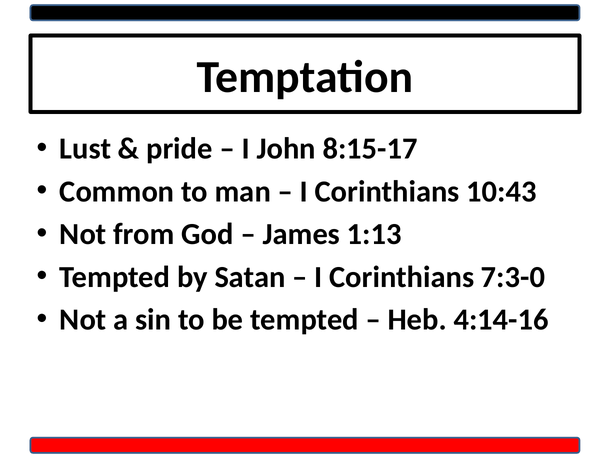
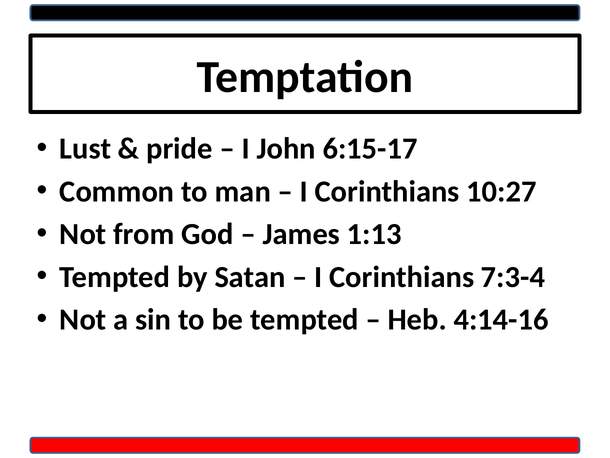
8:15-17: 8:15-17 -> 6:15-17 (370, 149)
10:43: 10:43 -> 10:27 (502, 191)
7:3-0: 7:3-0 -> 7:3-4 (513, 277)
